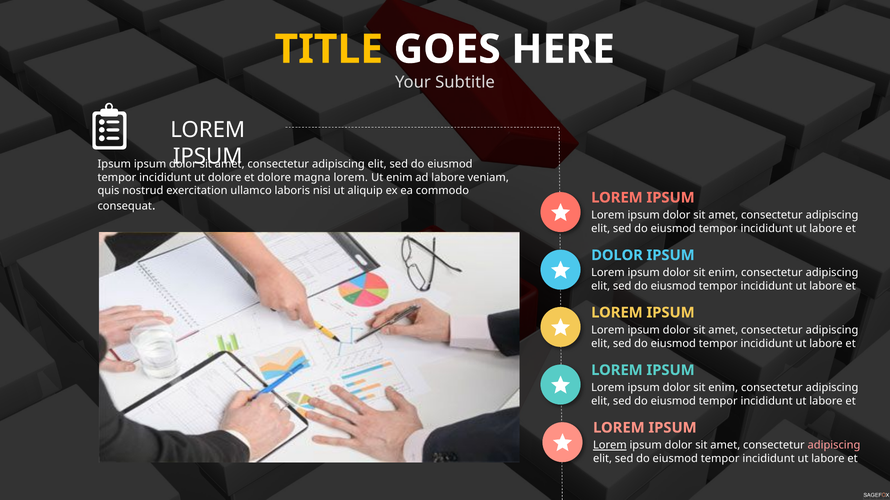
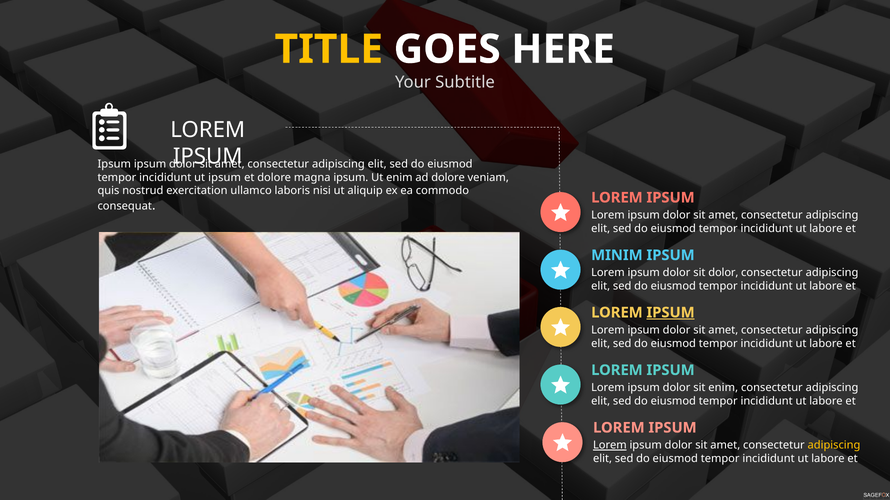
ut dolore: dolore -> ipsum (225, 178)
magna lorem: lorem -> ipsum (351, 178)
ad labore: labore -> dolore (448, 178)
DOLOR: DOLOR -> MINIM (617, 256)
enim: enim -> dolor (723, 273)
IPSUM underline: none -> present (671, 313)
adipiscing colour: pink -> yellow (834, 446)
